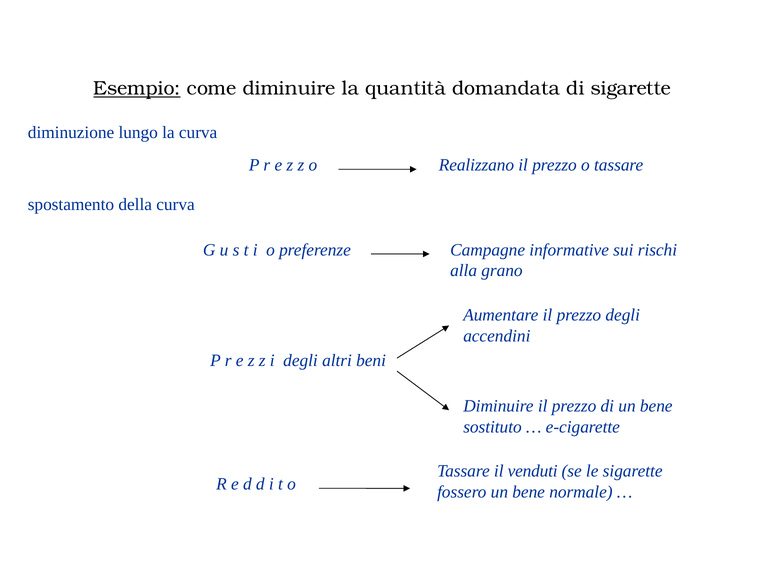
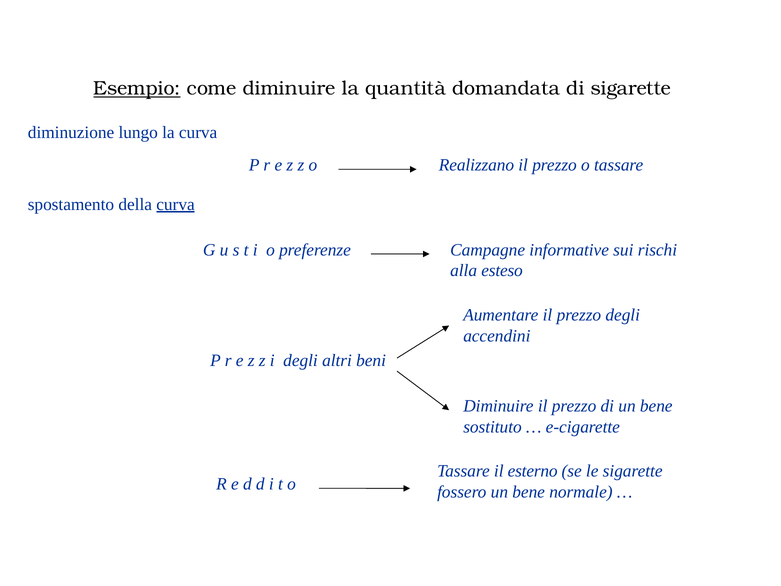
curva underline: none -> present (176, 204)
grano: grano -> esteso (502, 271)
venduti: venduti -> esterno (533, 471)
